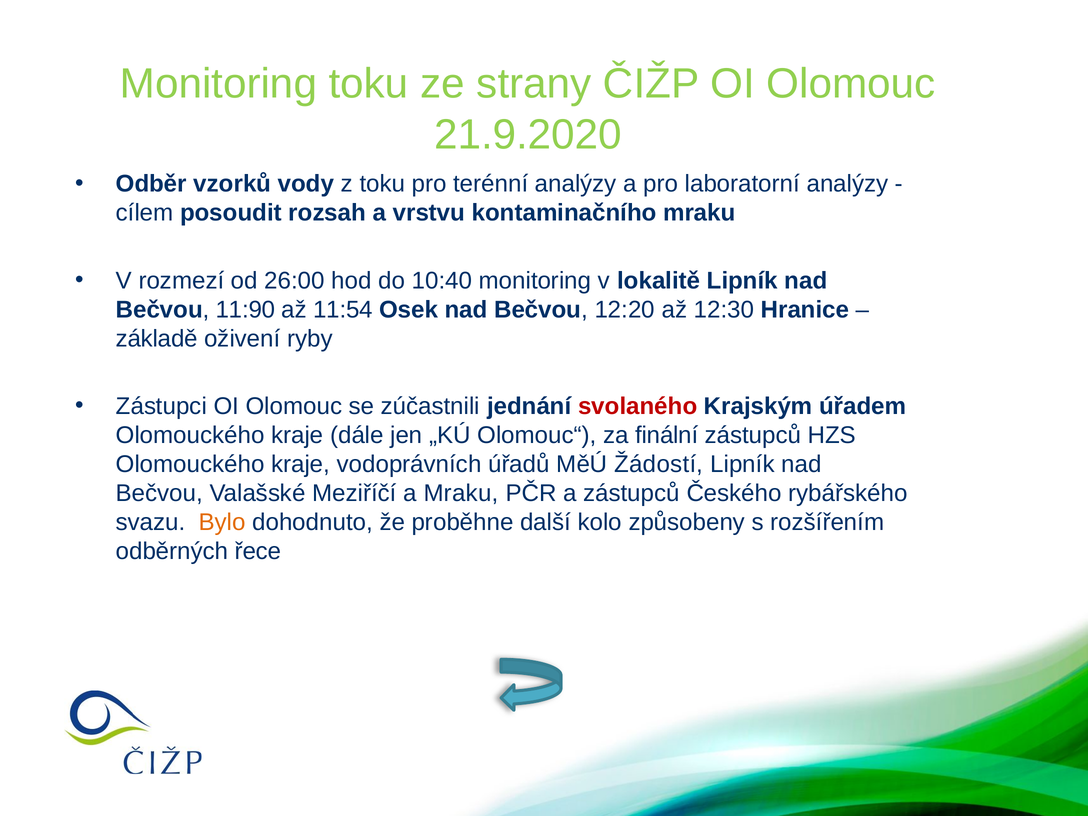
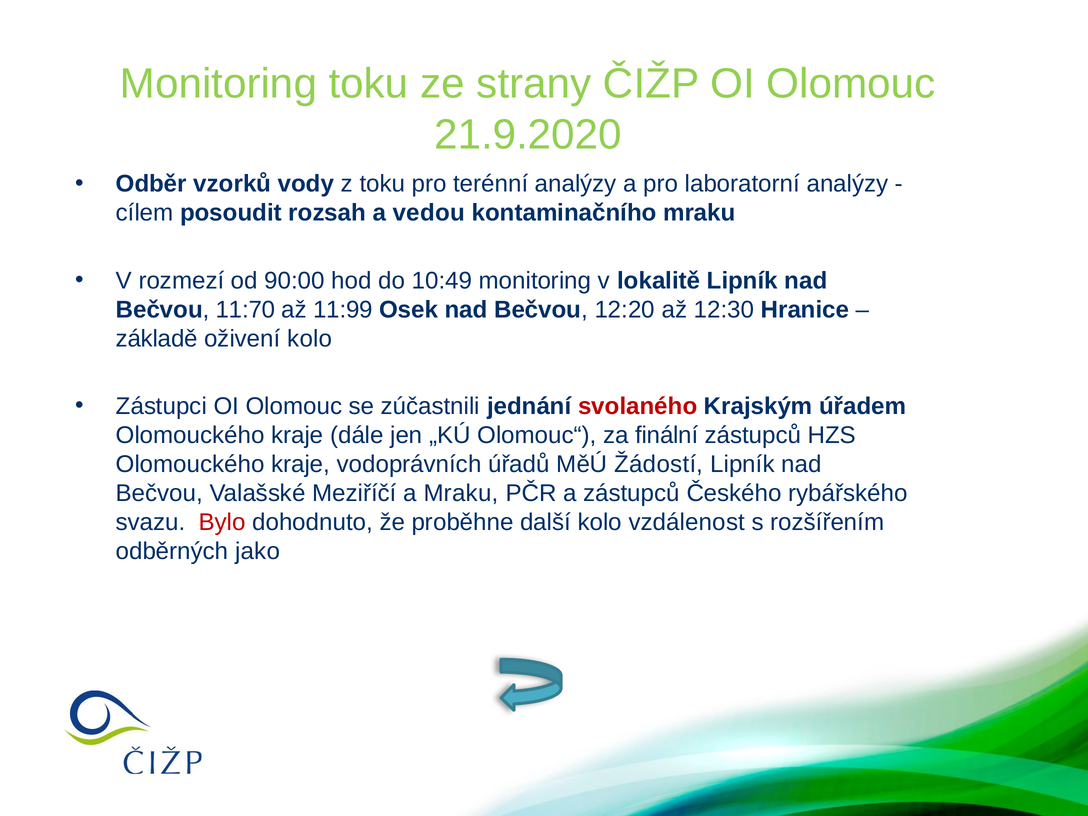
vrstvu: vrstvu -> vedou (429, 213)
26:00: 26:00 -> 90:00 (295, 281)
10:40: 10:40 -> 10:49 (442, 281)
11:90: 11:90 -> 11:70 (246, 310)
11:54: 11:54 -> 11:99 (343, 310)
oživení ryby: ryby -> kolo (310, 339)
Bylo colour: orange -> red (222, 522)
způsobeny: způsobeny -> vzdálenost (687, 522)
řece: řece -> jako (258, 551)
